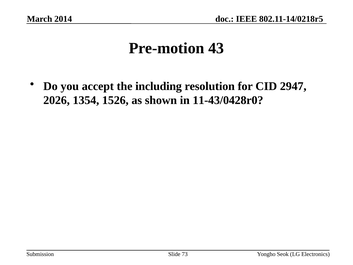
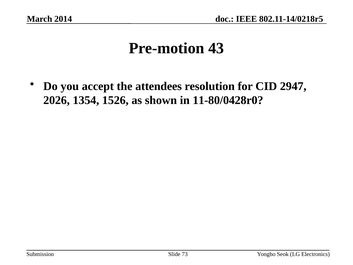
including: including -> attendees (159, 86)
11-43/0428r0: 11-43/0428r0 -> 11-80/0428r0 (228, 100)
